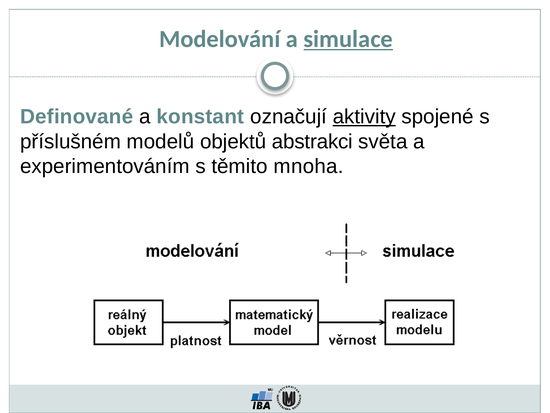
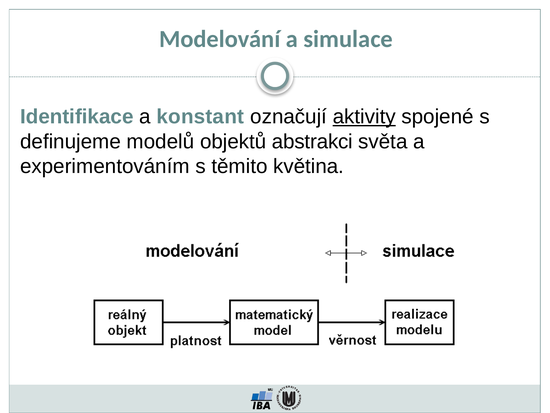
simulace underline: present -> none (348, 39)
Definované: Definované -> Identifikace (77, 117)
příslušném: příslušném -> definujeme (71, 141)
mnoha: mnoha -> květina (309, 166)
